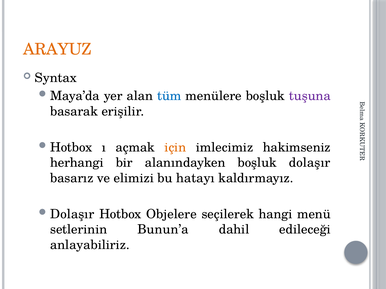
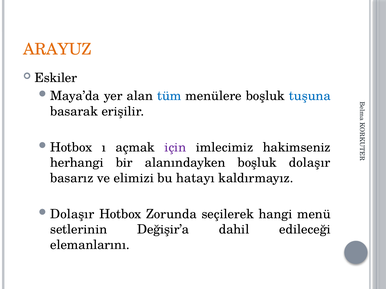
Syntax: Syntax -> Eskiler (56, 78)
tuşuna colour: purple -> blue (310, 96)
için colour: orange -> purple (175, 148)
Objelere: Objelere -> Zorunda (171, 214)
Bunun’a: Bunun’a -> Değişir’a (163, 230)
anlayabiliriz: anlayabiliriz -> elemanlarını (90, 245)
